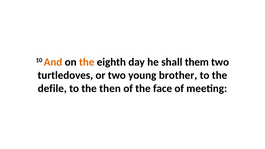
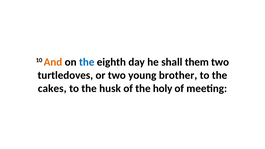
the colour: orange -> blue (87, 62)
defile: defile -> cakes (52, 89)
then: then -> husk (110, 89)
face: face -> holy (163, 89)
